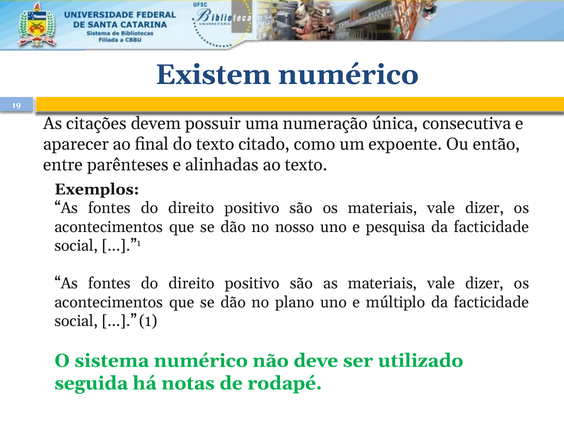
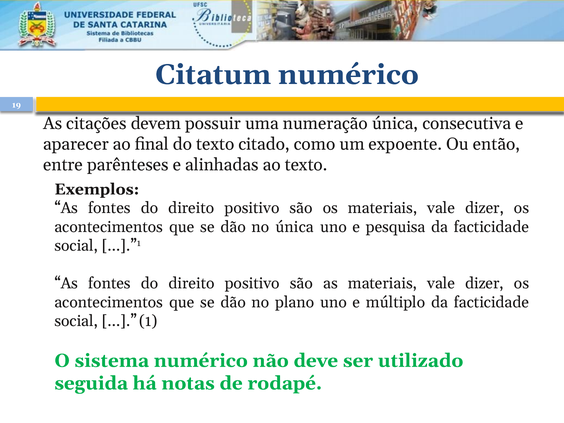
Existem: Existem -> Citatum (213, 75)
no nosso: nosso -> única (295, 227)
